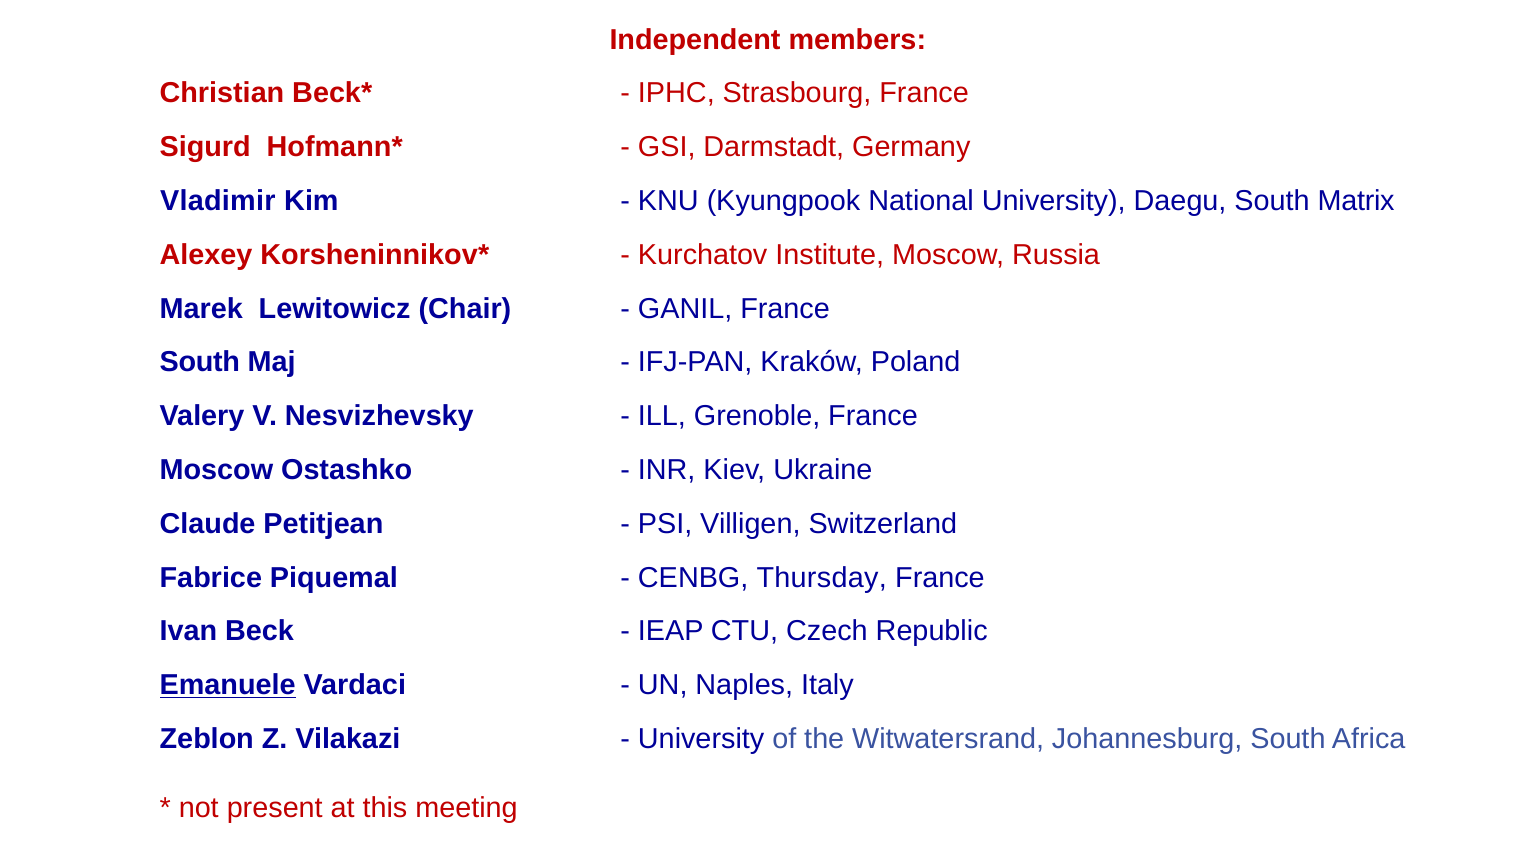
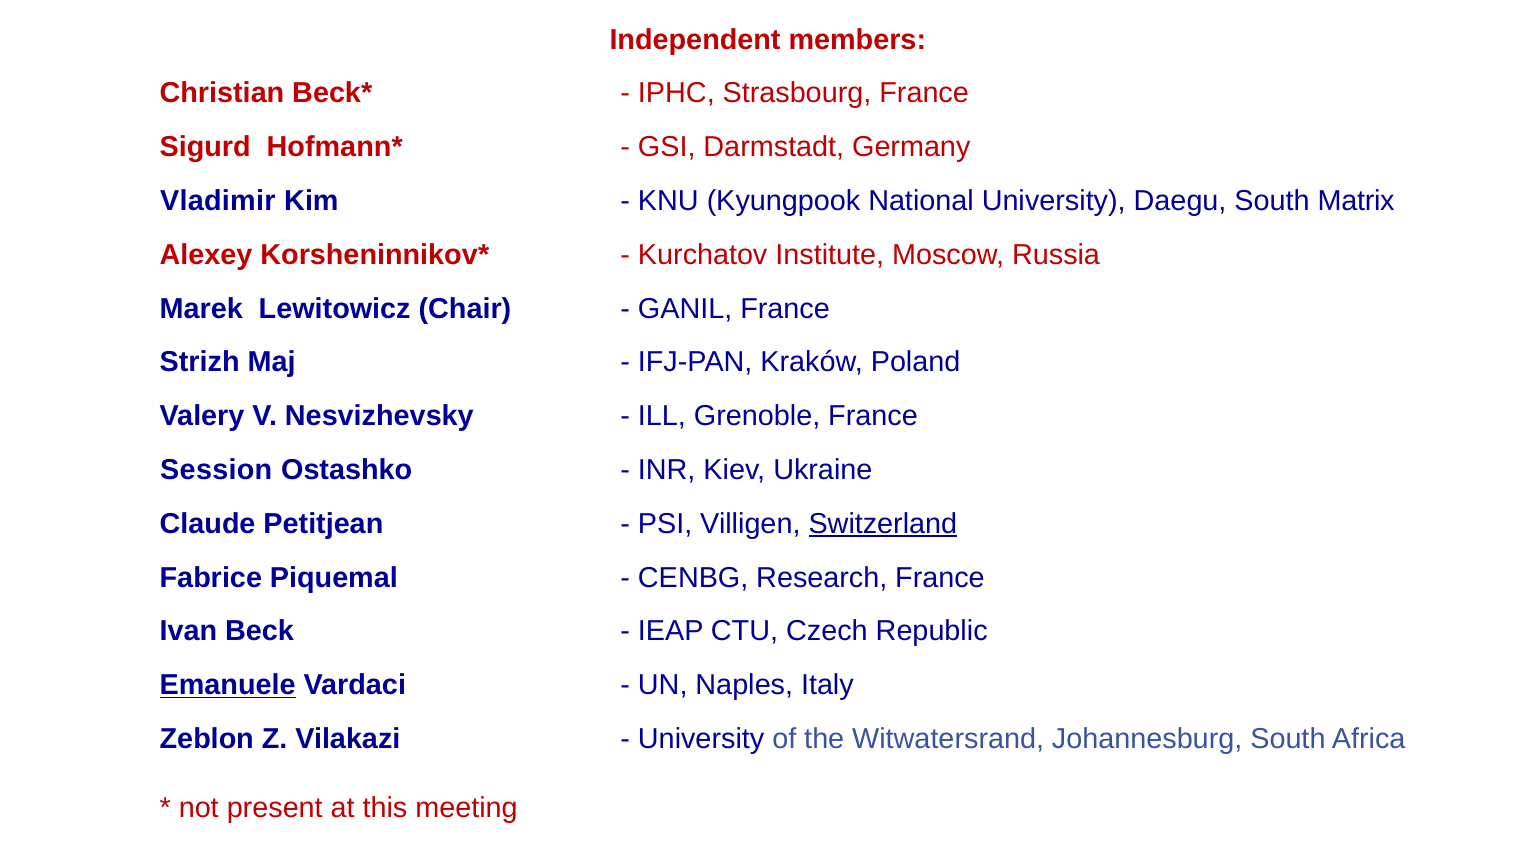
South: South -> Strizh (200, 362)
Moscow: Moscow -> Session (216, 470)
Switzerland underline: none -> present (883, 524)
Thursday: Thursday -> Research (822, 578)
